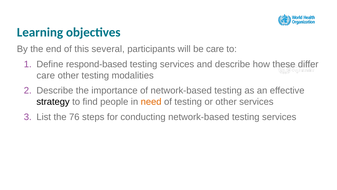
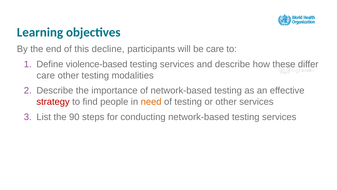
several: several -> decline (108, 49)
respond-based: respond-based -> violence-based (97, 64)
strategy colour: black -> red (53, 102)
76: 76 -> 90 (74, 117)
